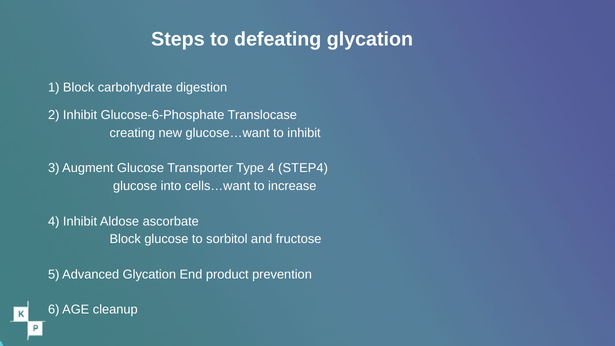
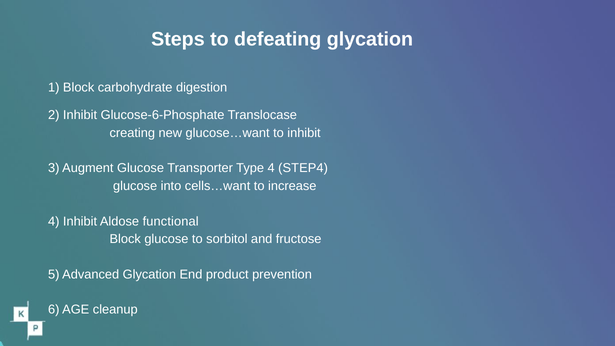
ascorbate: ascorbate -> functional (171, 221)
